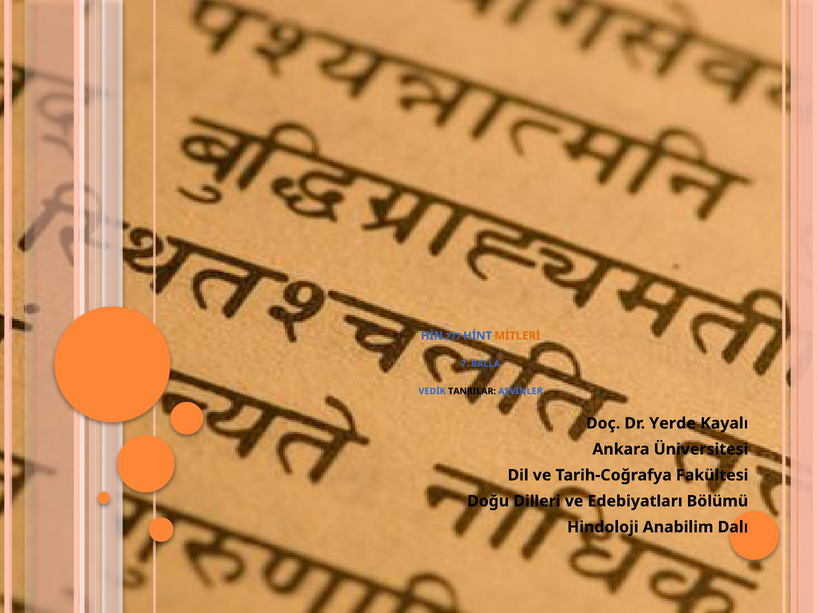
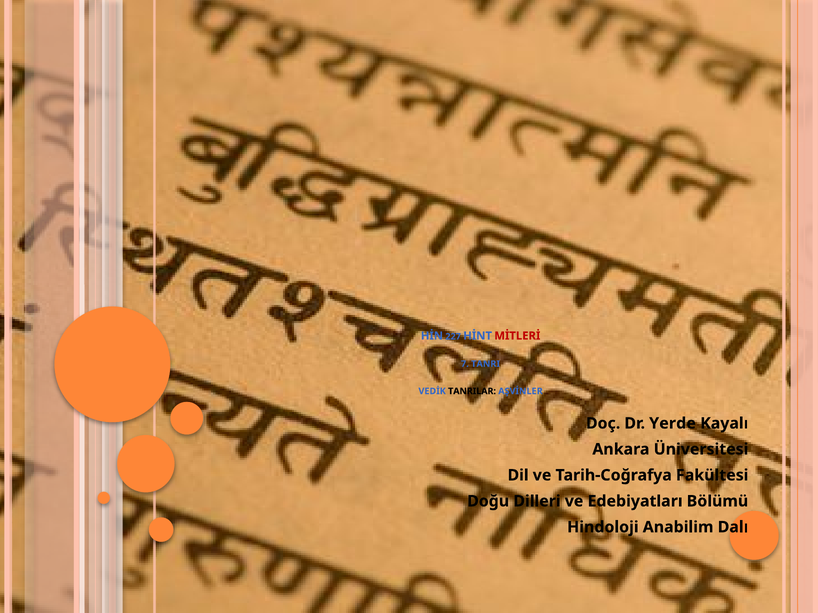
277: 277 -> 227 (453, 337)
MİTLERİ colour: orange -> red (517, 336)
BALLA: BALLA -> TANRI (486, 364)
